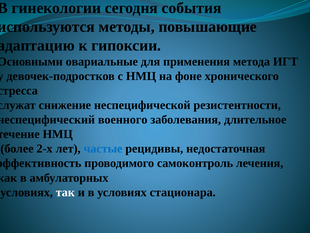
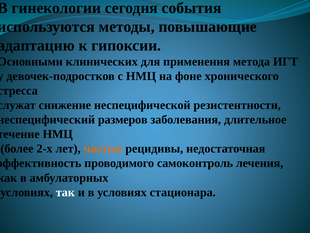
овариальные: овариальные -> клинических (102, 62)
военного: военного -> размеров (123, 119)
частые colour: blue -> orange (103, 148)
